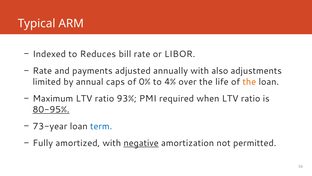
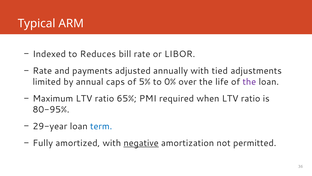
also: also -> tied (220, 71)
0%: 0% -> 5% (145, 82)
4%: 4% -> 0% (170, 82)
the colour: orange -> purple (249, 82)
93%: 93% -> 65% (127, 98)
80-95% underline: present -> none (51, 109)
73-year: 73-year -> 29-year (50, 126)
